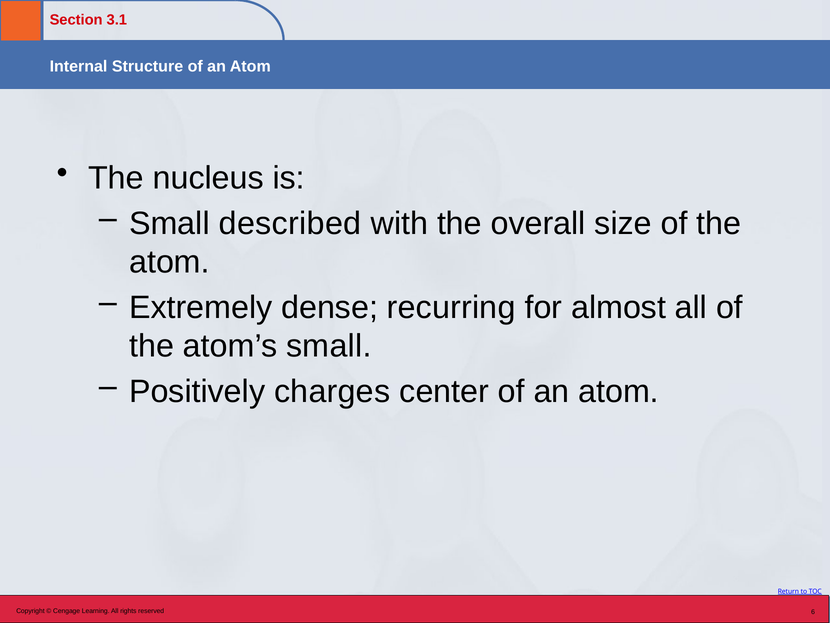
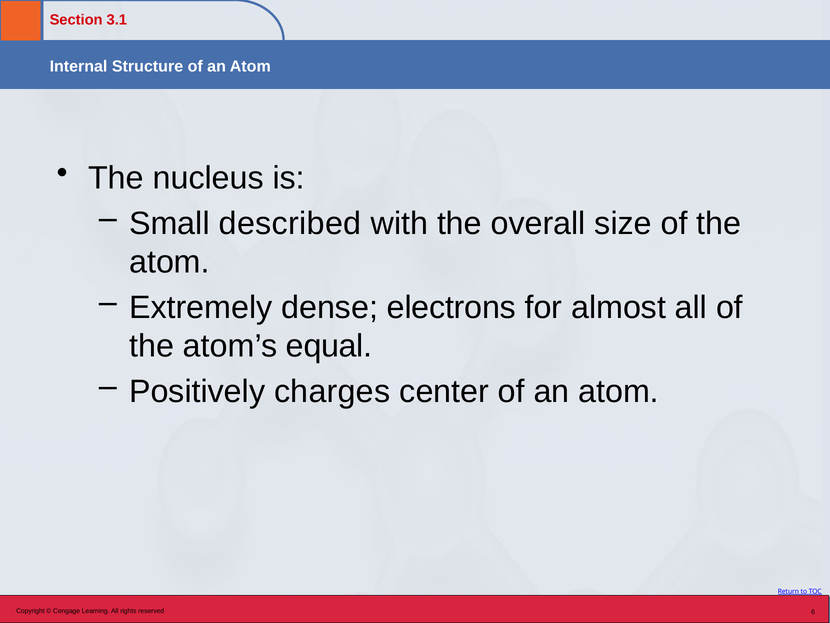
recurring: recurring -> electrons (451, 307)
atom’s small: small -> equal (329, 346)
